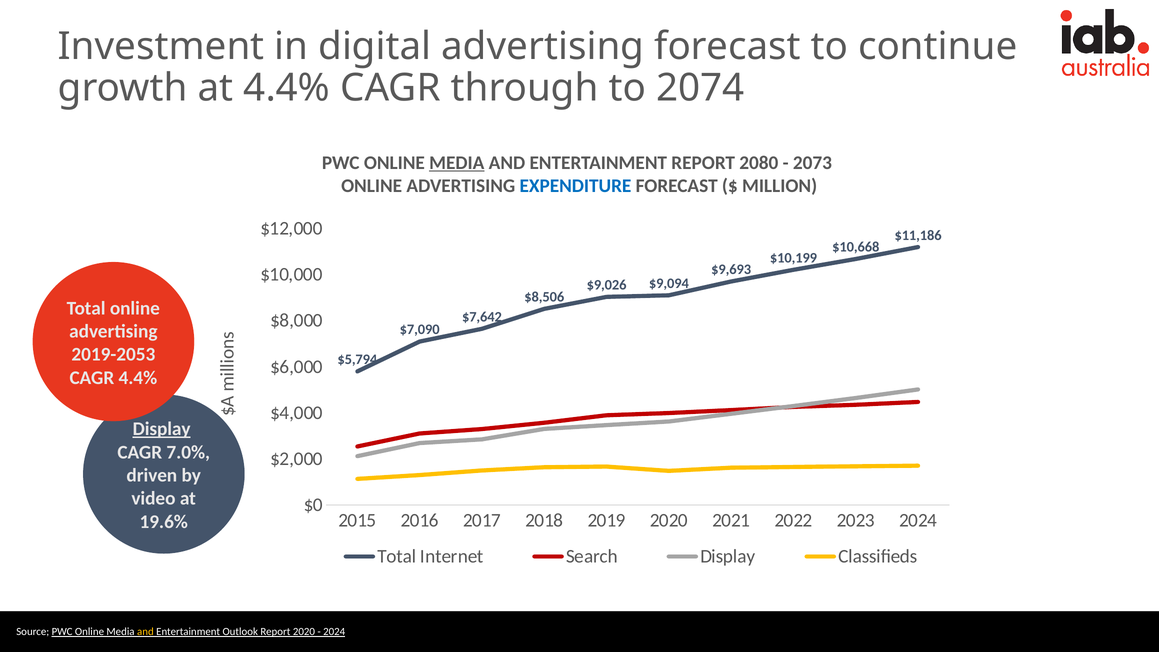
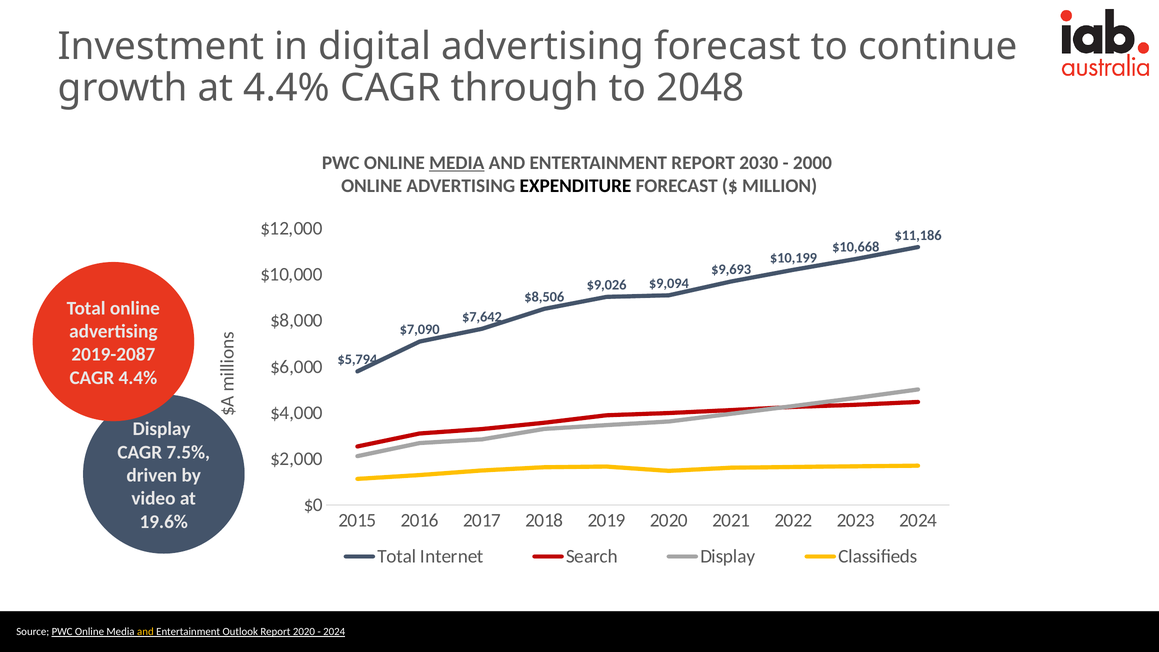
2074: 2074 -> 2048 (700, 88)
2080: 2080 -> 2030 (759, 163)
2073: 2073 -> 2000 (812, 163)
EXPENDITURE colour: blue -> black (575, 186)
2019-2053: 2019-2053 -> 2019-2087 (113, 354)
Display underline: present -> none (162, 429)
7.0%: 7.0% -> 7.5% (188, 452)
